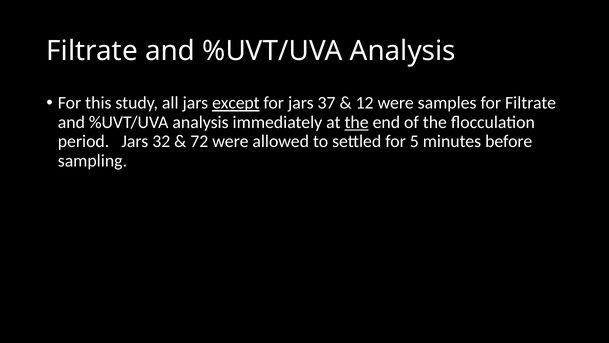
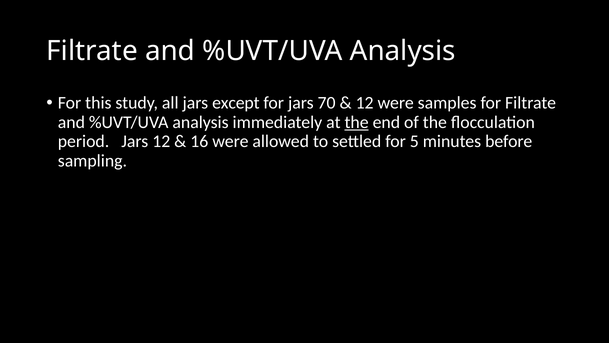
except underline: present -> none (236, 103)
37: 37 -> 70 (327, 103)
Jars 32: 32 -> 12 (161, 141)
72: 72 -> 16 (199, 141)
